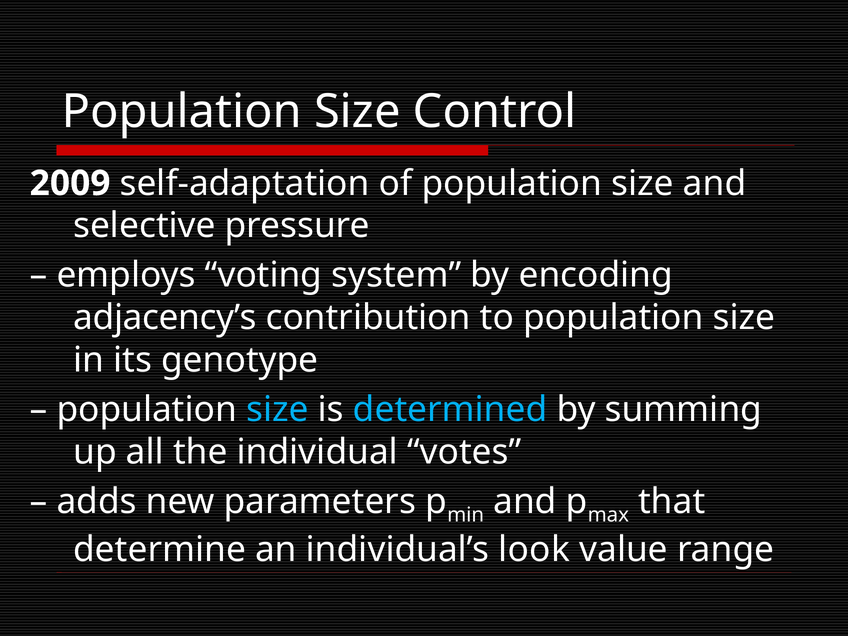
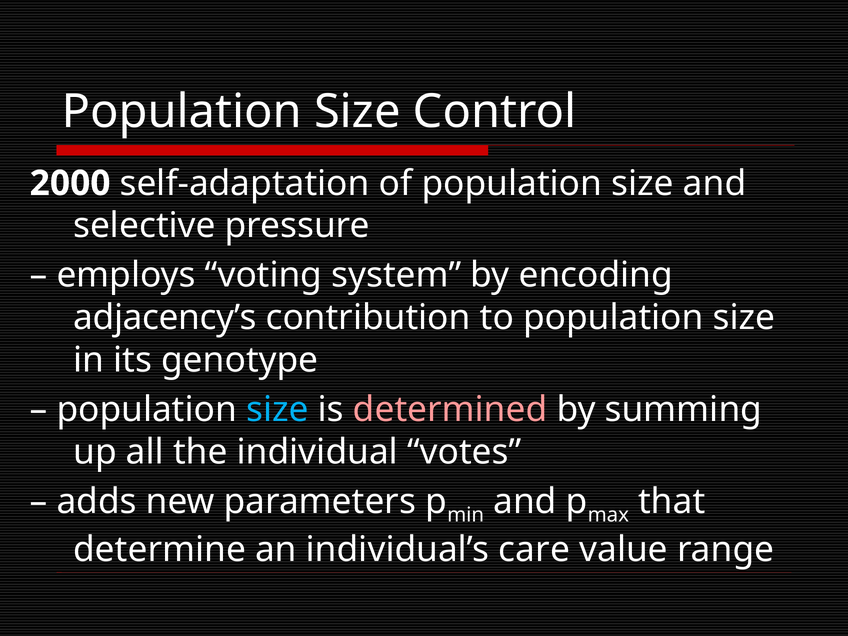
2009: 2009 -> 2000 (70, 183)
determined colour: light blue -> pink (450, 410)
look: look -> care (534, 550)
